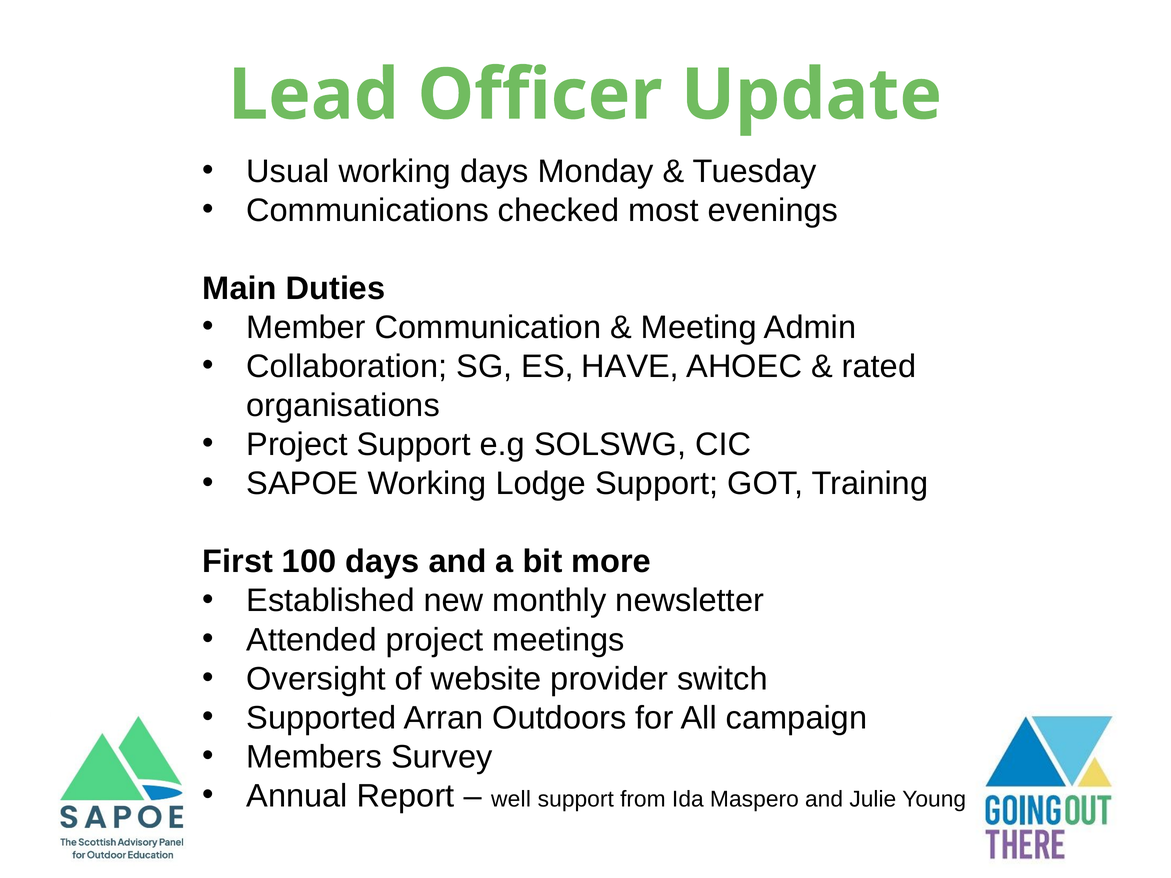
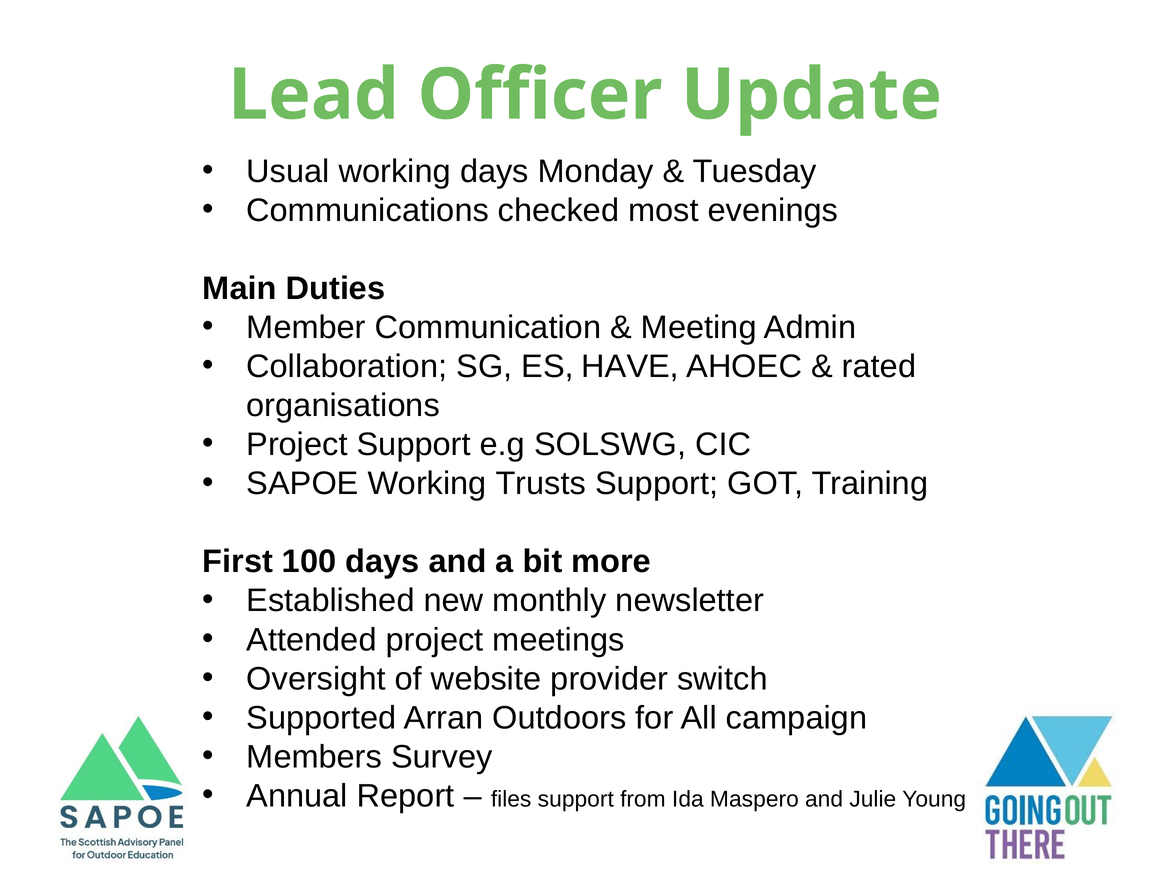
Lodge: Lodge -> Trusts (541, 484)
well: well -> files (511, 799)
